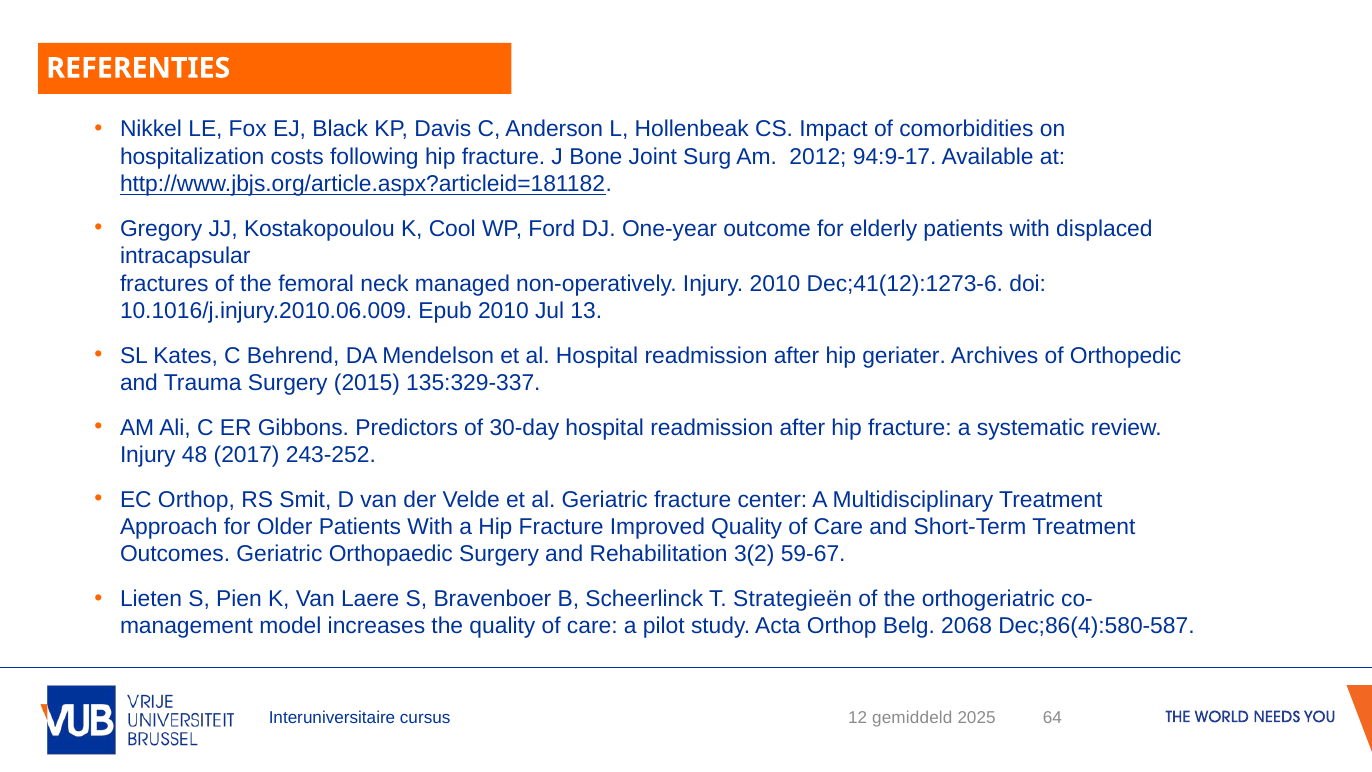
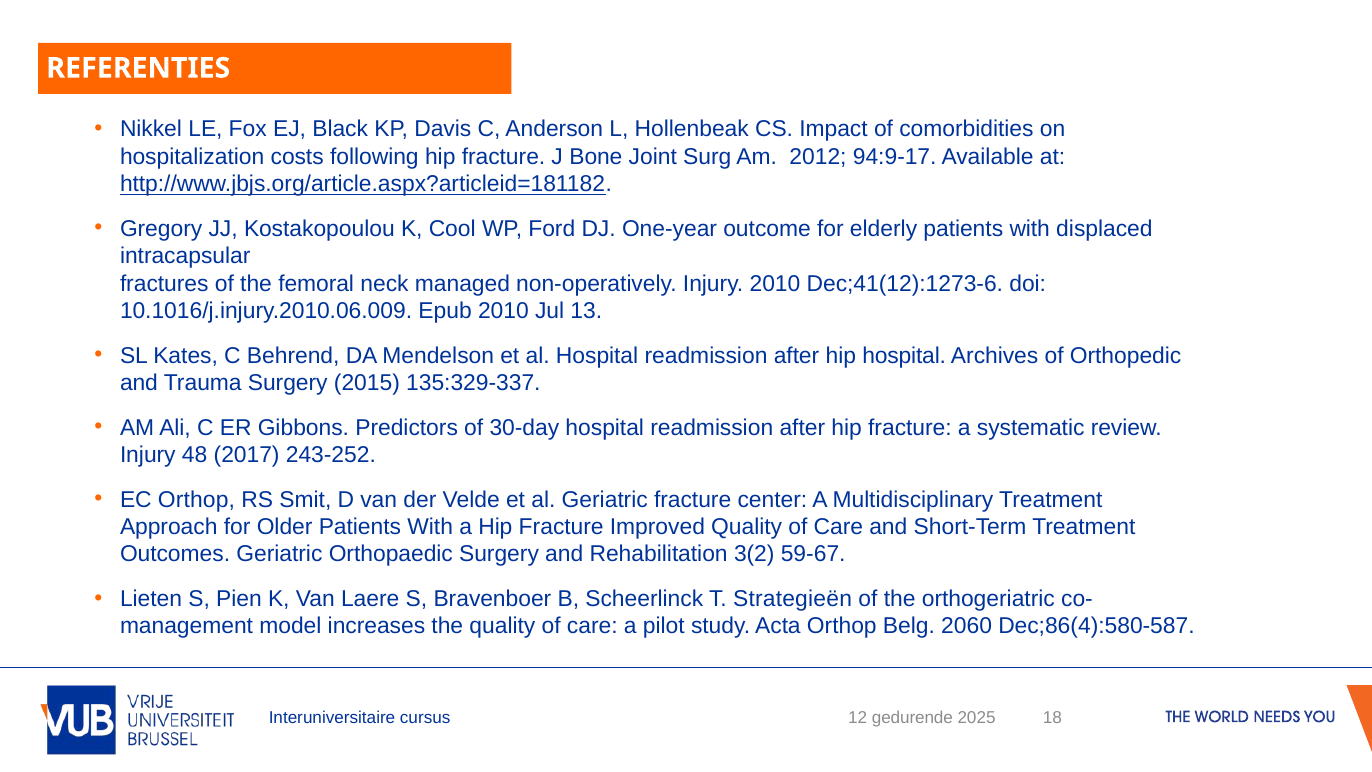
hip geriater: geriater -> hospital (904, 355)
2068: 2068 -> 2060 (967, 626)
gemiddeld: gemiddeld -> gedurende (912, 718)
64: 64 -> 18 (1052, 718)
